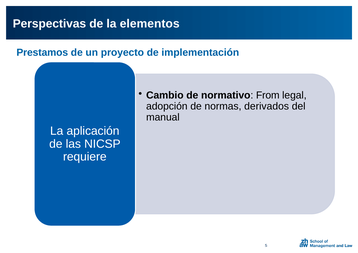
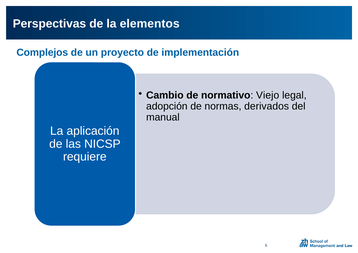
Prestamos: Prestamos -> Complejos (42, 52)
From: From -> Viejo (268, 95)
